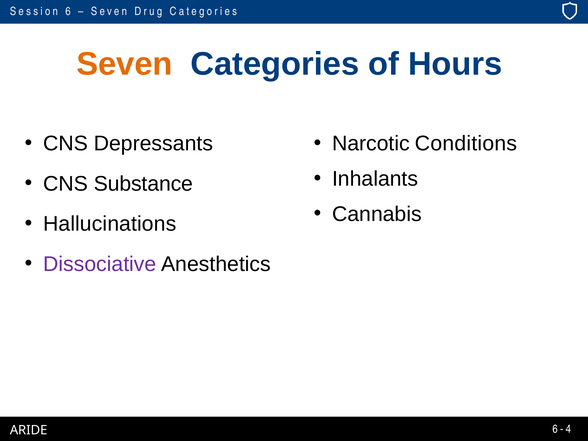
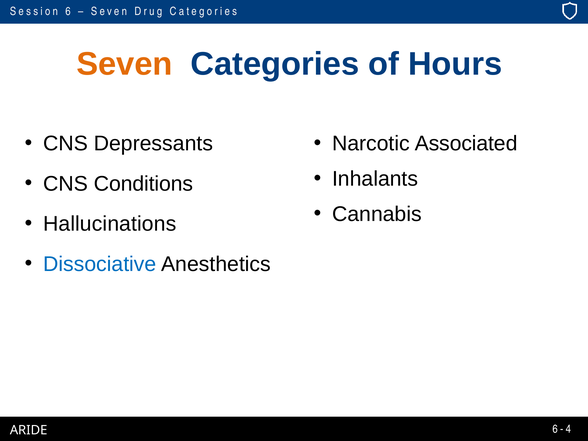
Conditions: Conditions -> Associated (466, 144)
Substance: Substance -> Conditions (143, 184)
Dissociative colour: purple -> blue (100, 264)
